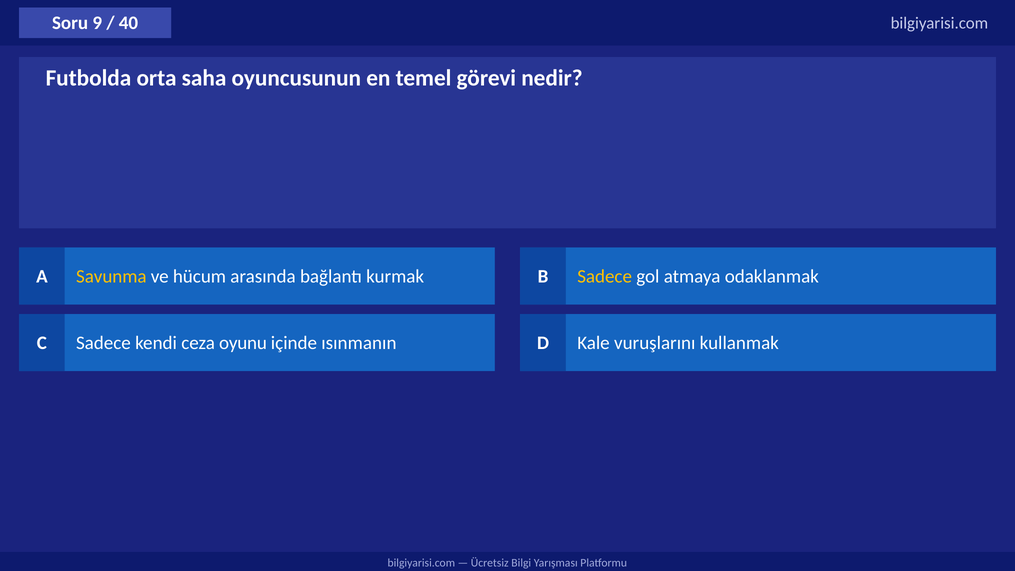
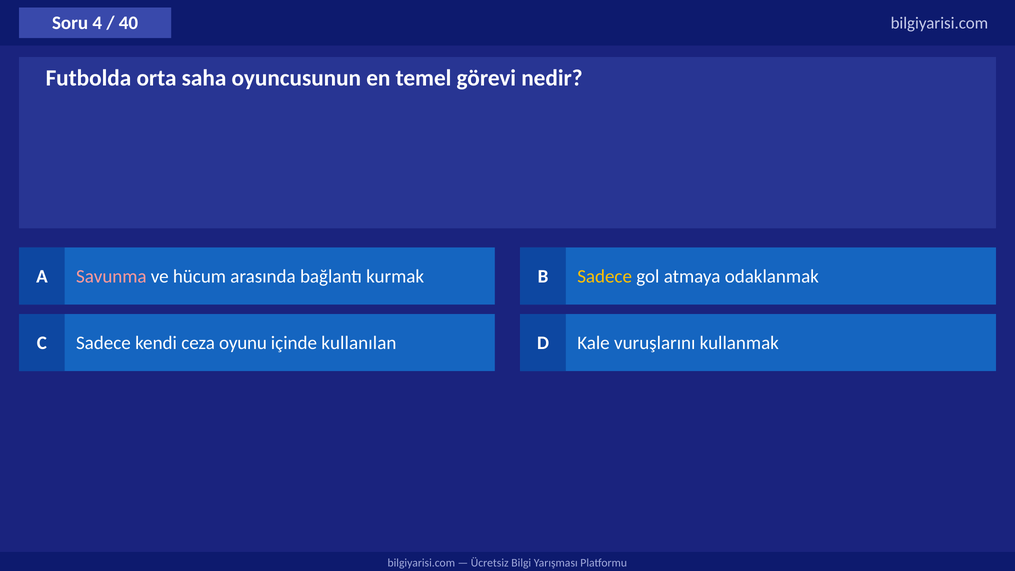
9: 9 -> 4 (97, 23)
Savunma colour: yellow -> pink (111, 276)
ısınmanın: ısınmanın -> kullanılan (359, 343)
